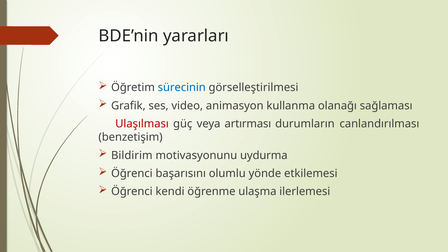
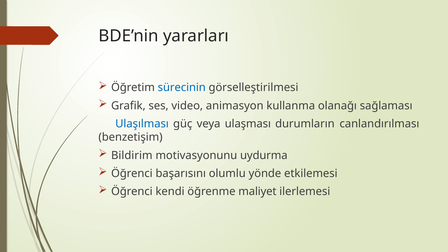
Ulaşılması colour: red -> blue (142, 124)
artırması: artırması -> ulaşması (248, 124)
ulaşma: ulaşma -> maliyet (257, 192)
